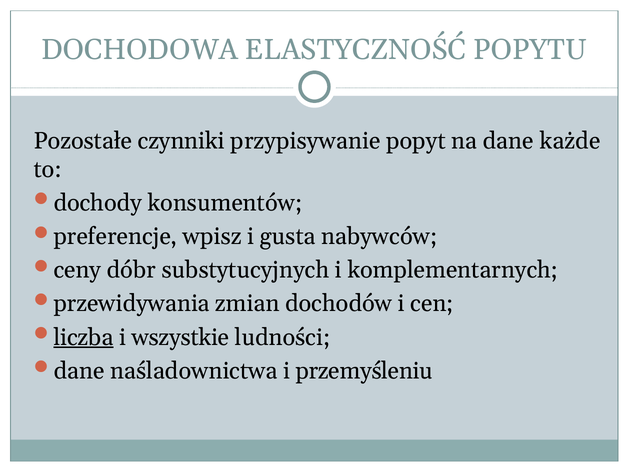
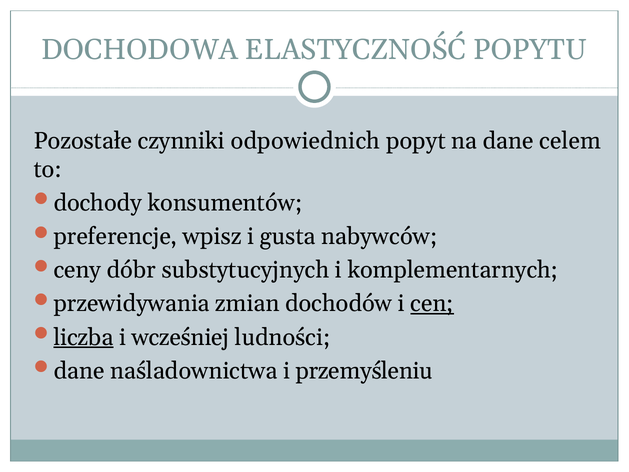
przypisywanie: przypisywanie -> odpowiednich (305, 141)
każde: każde -> celem (570, 141)
cen underline: none -> present (432, 304)
wszystkie: wszystkie -> wcześniej (180, 337)
